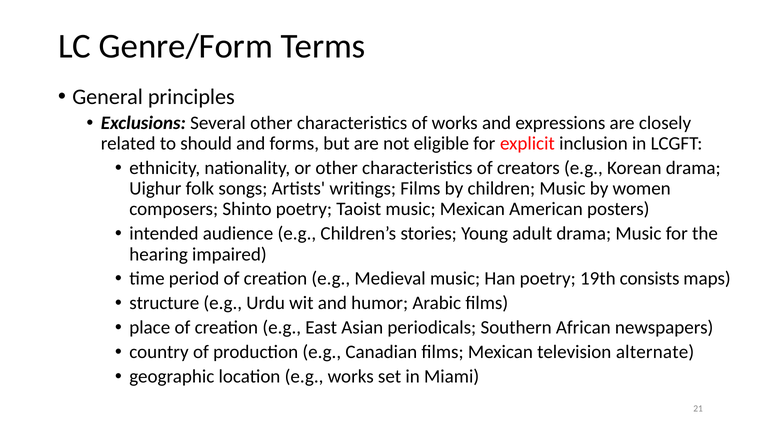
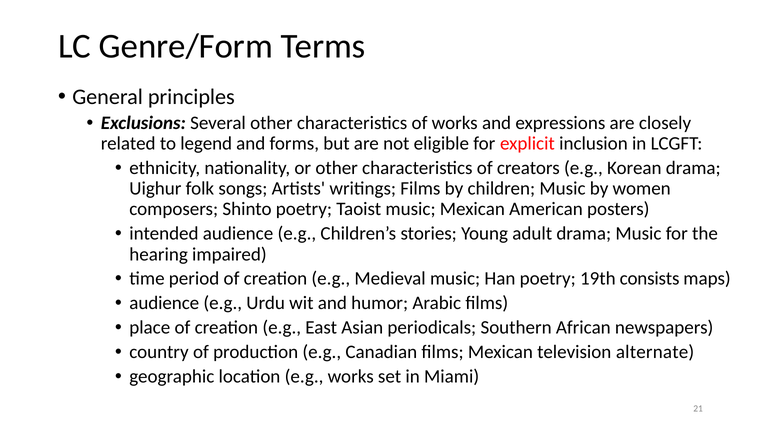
should: should -> legend (206, 144)
structure: structure -> audience (164, 303)
